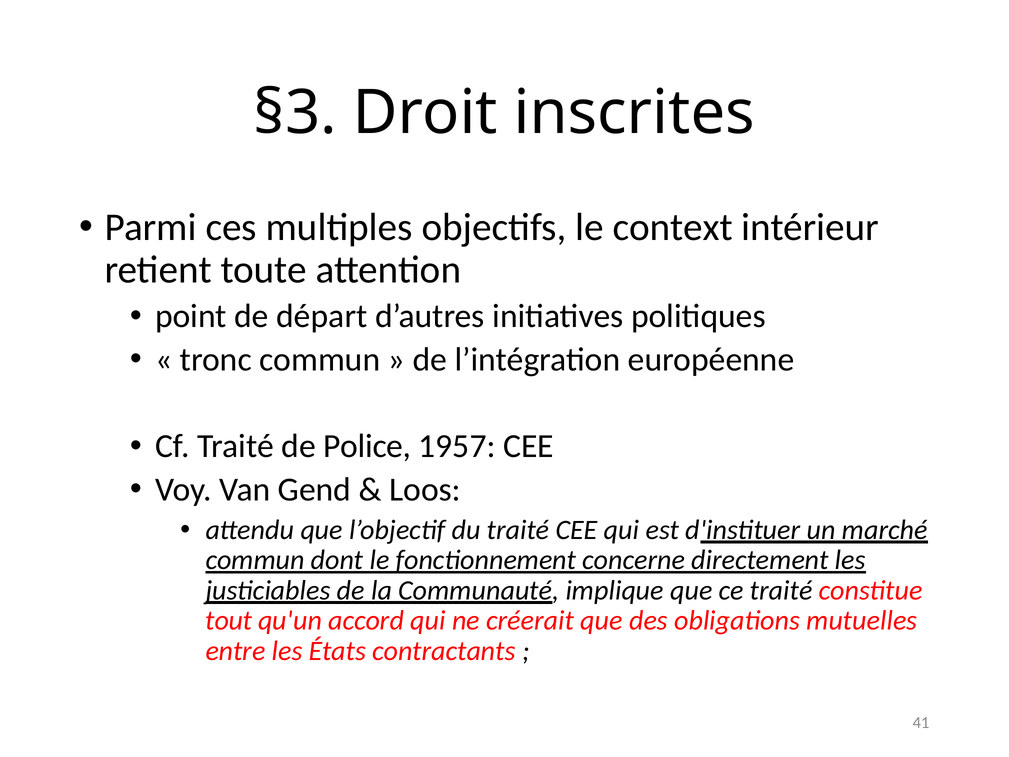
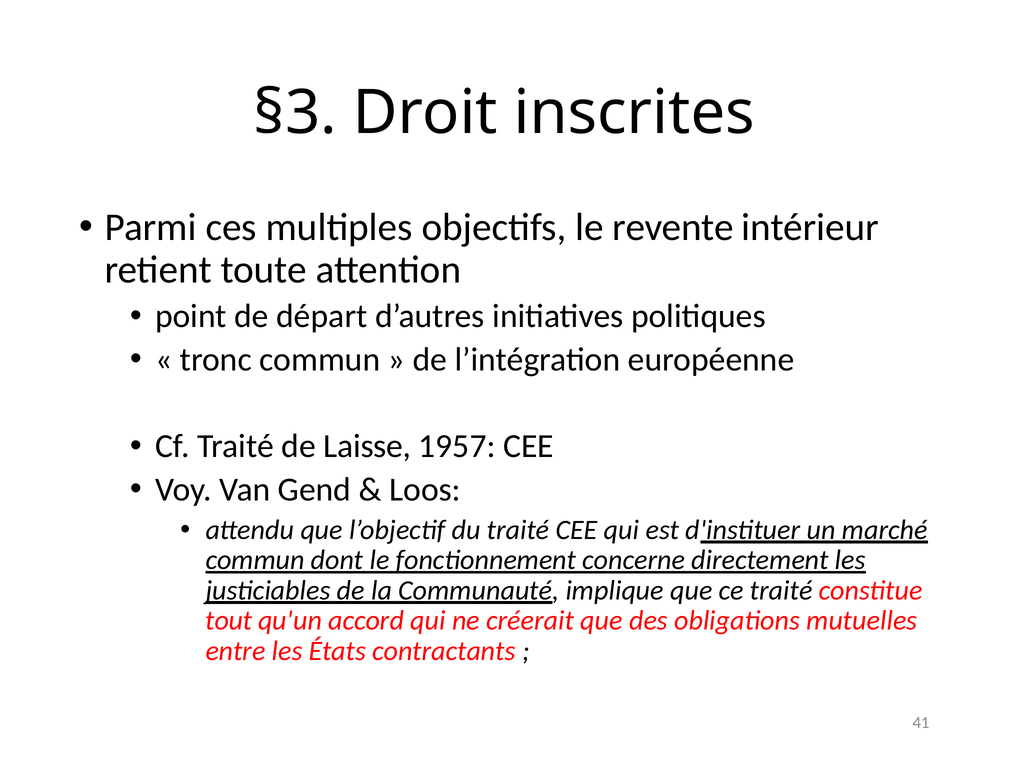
context: context -> revente (673, 227)
Police: Police -> Laisse (367, 446)
